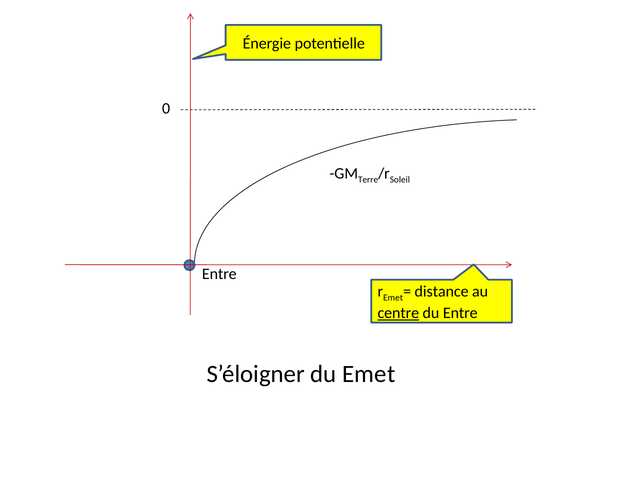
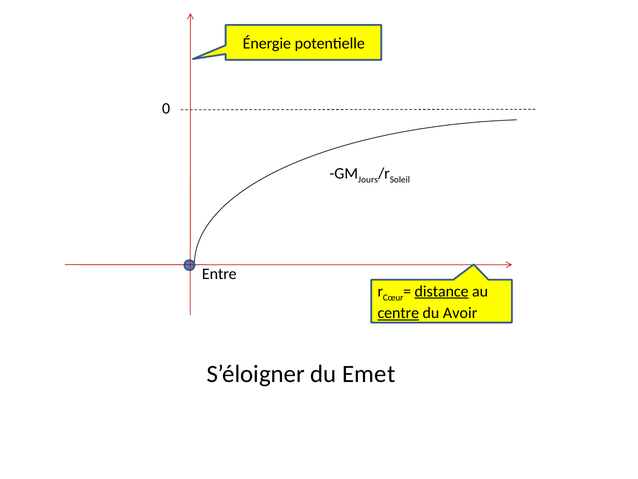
Terre: Terre -> Jours (368, 179)
Emet: Emet -> Cœur (393, 297)
distance underline: none -> present (442, 291)
du Entre: Entre -> Avoir (460, 313)
